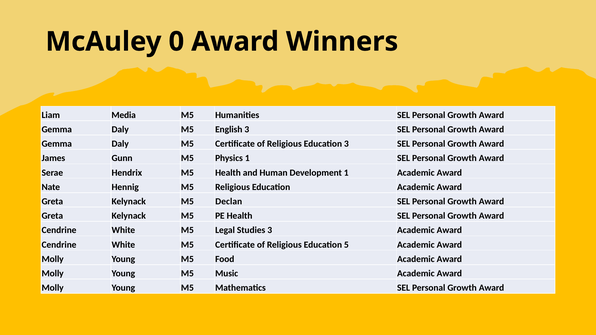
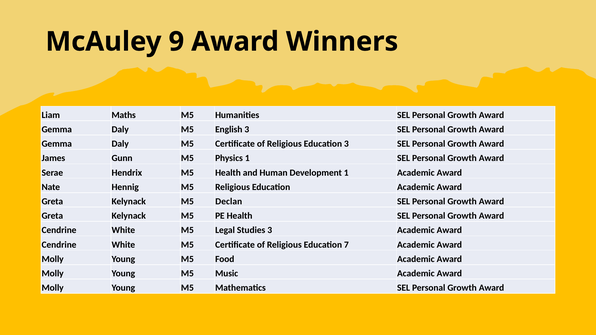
0: 0 -> 9 (176, 42)
Media: Media -> Maths (124, 115)
5: 5 -> 7 (346, 245)
